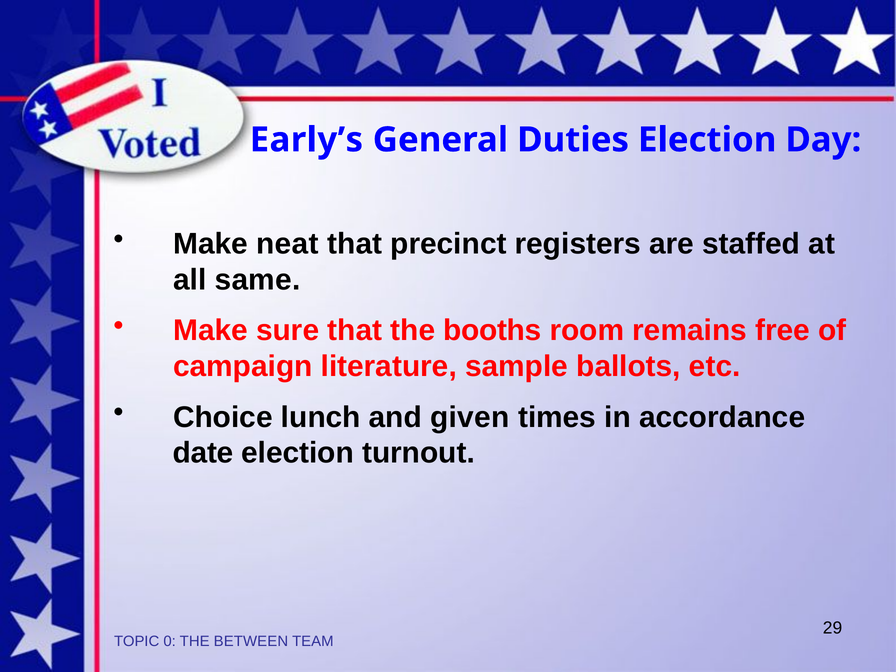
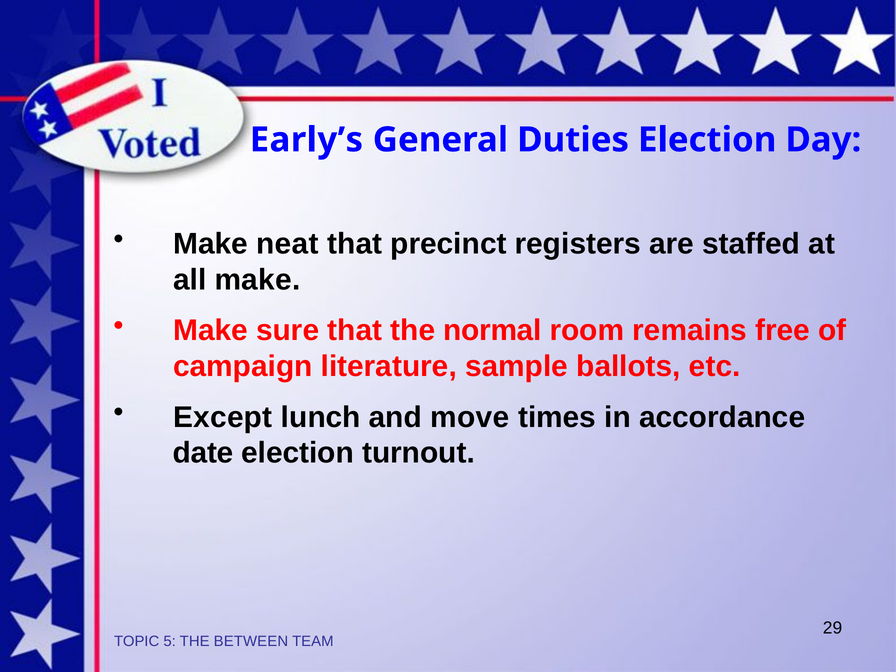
all same: same -> make (258, 280)
booths: booths -> normal (492, 331)
Choice: Choice -> Except (223, 417)
given: given -> move (470, 417)
0: 0 -> 5 (170, 642)
